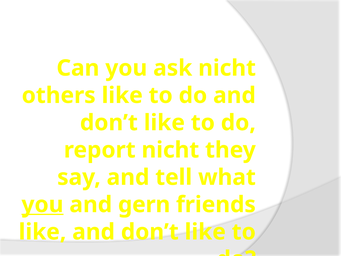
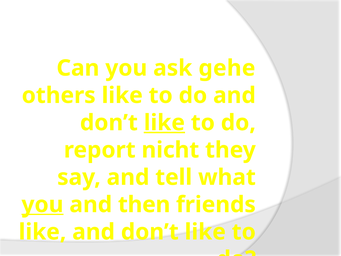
ask nicht: nicht -> gehe (227, 68)
like underline: none -> present (164, 123)
gern: gern -> then (144, 204)
